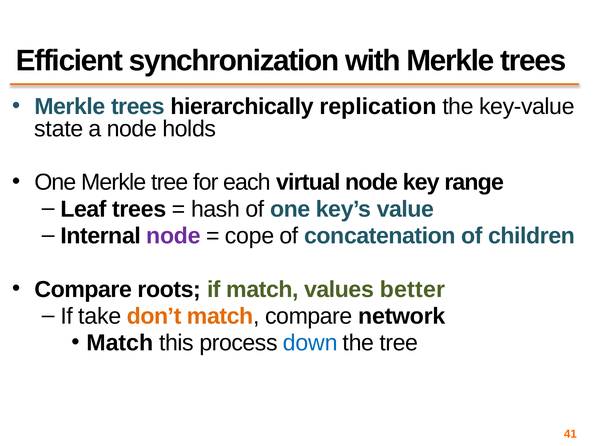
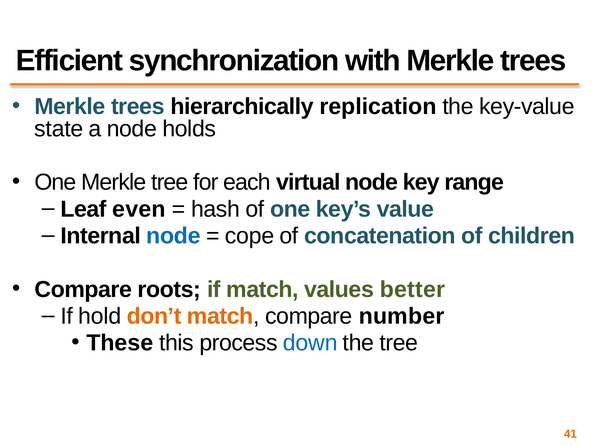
Leaf trees: trees -> even (139, 209)
node colour: purple -> blue (173, 236)
take: take -> hold (100, 316)
network: network -> number (402, 316)
Match: Match -> These (120, 343)
